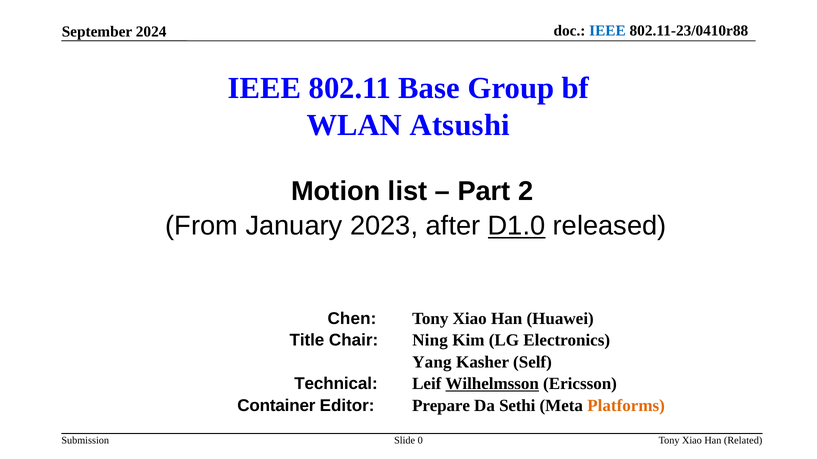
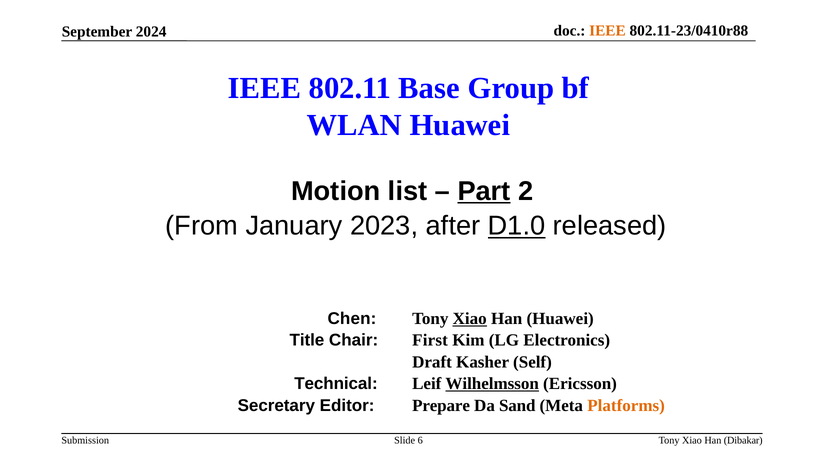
IEEE colour: blue -> orange (607, 31)
WLAN Atsushi: Atsushi -> Huawei (460, 125)
Part underline: none -> present (484, 191)
Xiao underline: none -> present (470, 319)
Ning: Ning -> First (430, 341)
Yang: Yang -> Draft (432, 362)
Container: Container -> Secretary (276, 406)
Sethi: Sethi -> Sand (517, 406)
0: 0 -> 6 (420, 441)
Related: Related -> Dibakar (743, 441)
